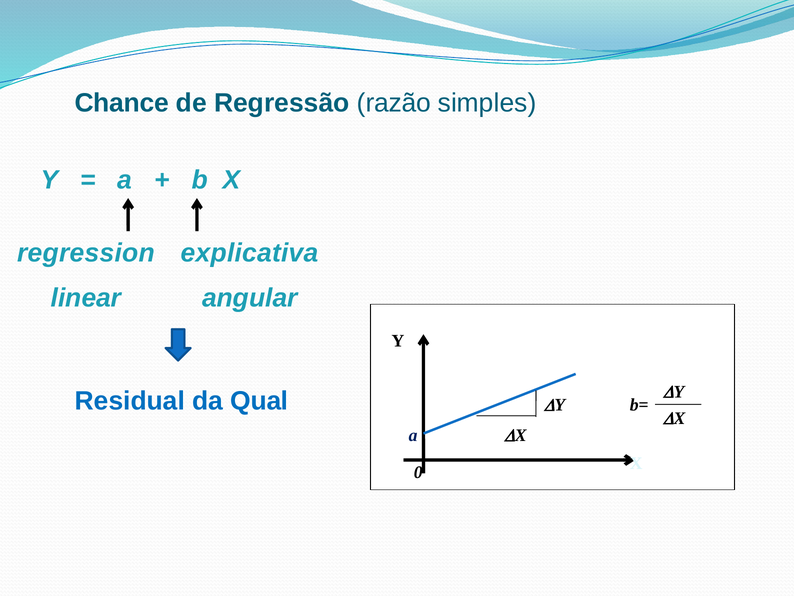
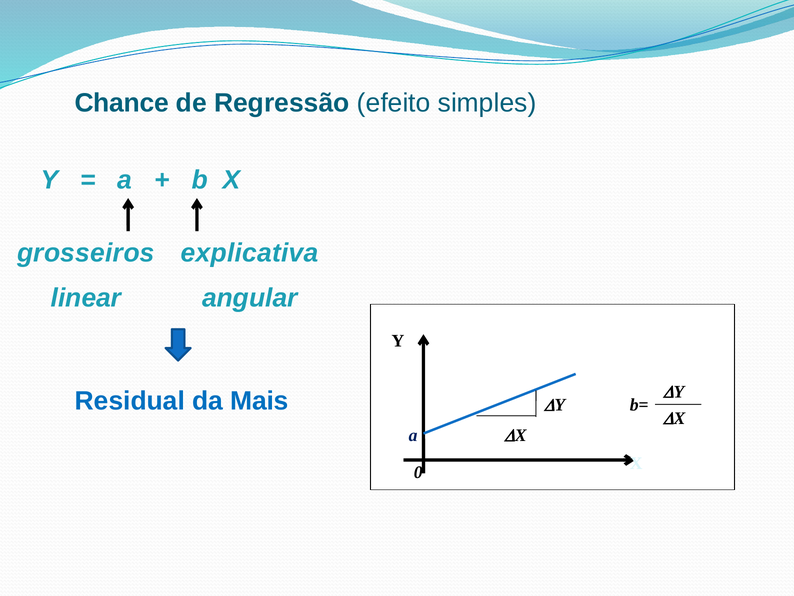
razão: razão -> efeito (394, 103)
regression: regression -> grosseiros (86, 253)
Qual: Qual -> Mais (259, 401)
